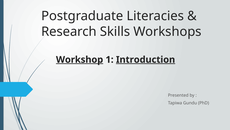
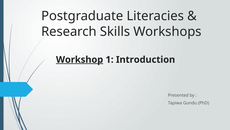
Introduction underline: present -> none (146, 59)
